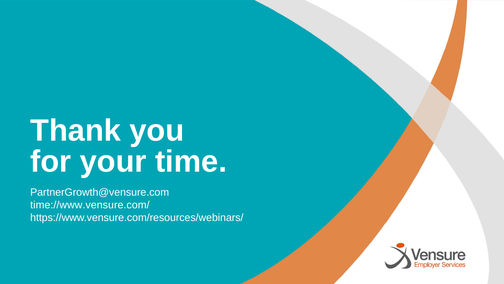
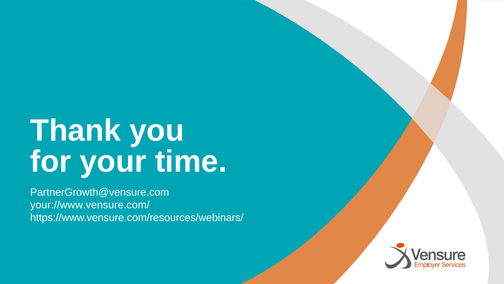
time://www.vensure.com/: time://www.vensure.com/ -> your://www.vensure.com/ (90, 205)
